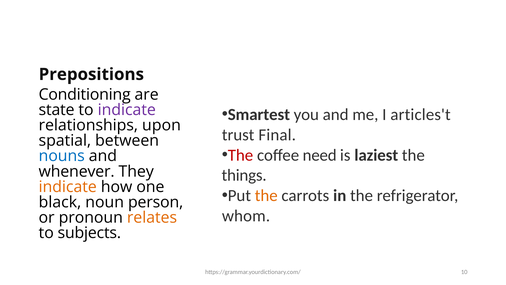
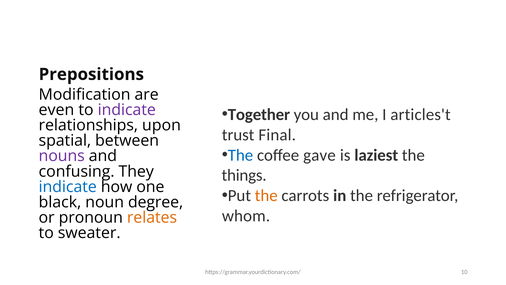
Conditioning: Conditioning -> Modification (85, 94)
state: state -> even (56, 110)
Smartest: Smartest -> Together (259, 114)
The colour: red -> blue (240, 155)
need: need -> gave (319, 155)
nouns colour: blue -> purple (62, 156)
whenever: whenever -> confusing (77, 171)
indicate colour: orange -> blue (68, 187)
person: person -> degree (156, 202)
subjects: subjects -> sweater (89, 233)
